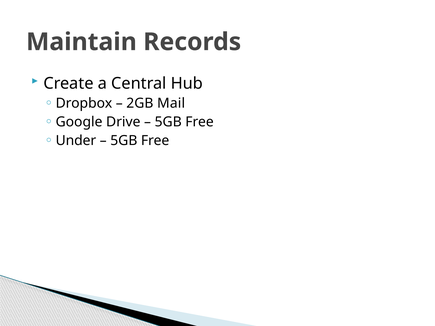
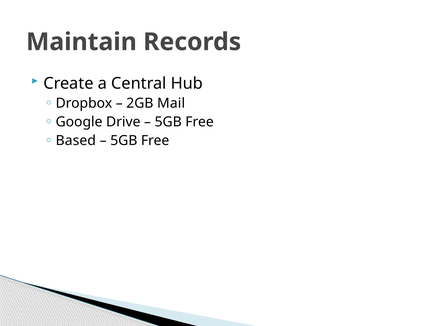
Under: Under -> Based (76, 141)
